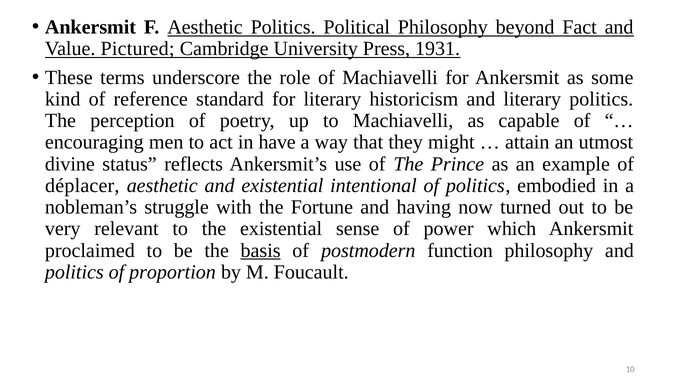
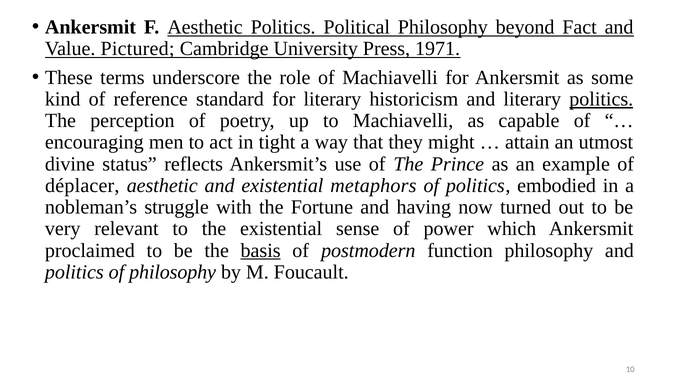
1931: 1931 -> 1971 (438, 49)
politics underline: none -> present (601, 99)
have: have -> tight (277, 142)
intentional: intentional -> metaphors (373, 185)
of proportion: proportion -> philosophy (173, 272)
